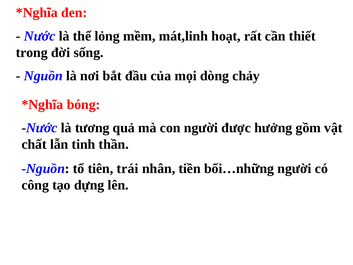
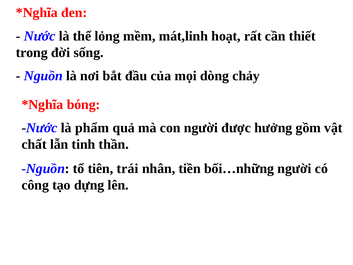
tương: tương -> phẩm (92, 128)
